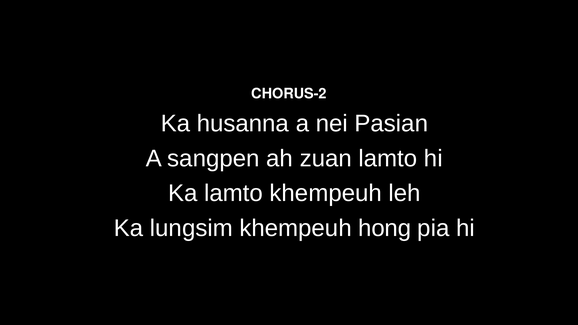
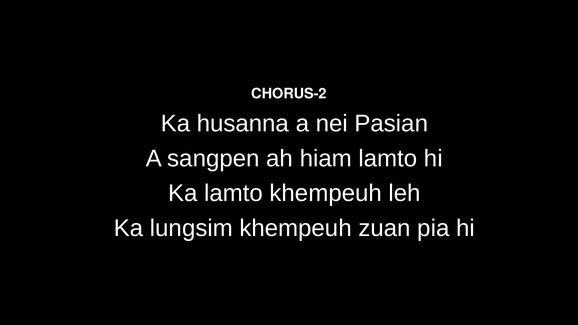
zuan: zuan -> hiam (326, 158)
hong: hong -> zuan (385, 228)
